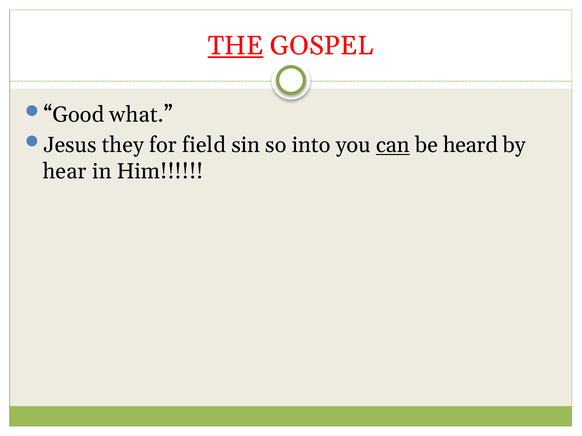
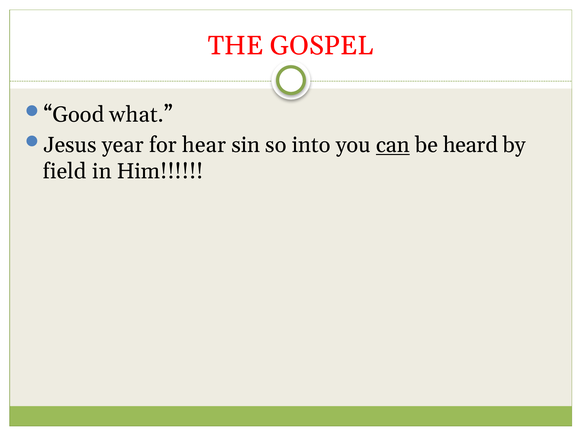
THE underline: present -> none (236, 46)
they: they -> year (123, 145)
field: field -> hear (204, 145)
hear: hear -> field (65, 171)
